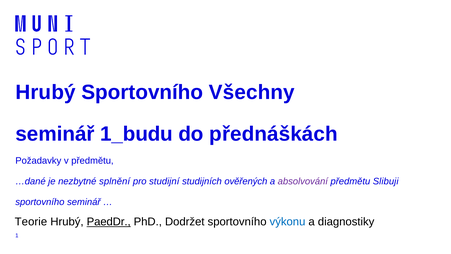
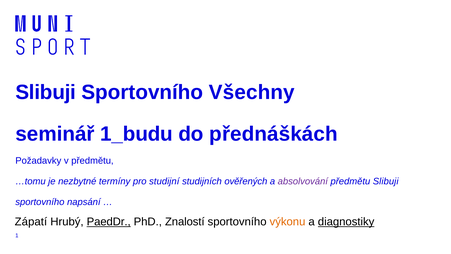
Hrubý: Hrubý -> Slibuji (46, 92)
…dané: …dané -> …tomu (31, 181)
splnění: splnění -> termíny (115, 181)
sportovního seminář: seminář -> napsání (84, 202)
Teorie: Teorie -> Zápatí (31, 222)
Dodržet: Dodržet -> Znalostí (185, 222)
výkonu colour: blue -> orange (288, 222)
diagnostiky underline: none -> present (346, 222)
